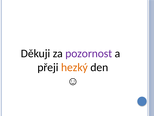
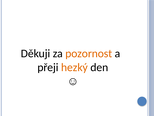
pozornost colour: purple -> orange (89, 53)
